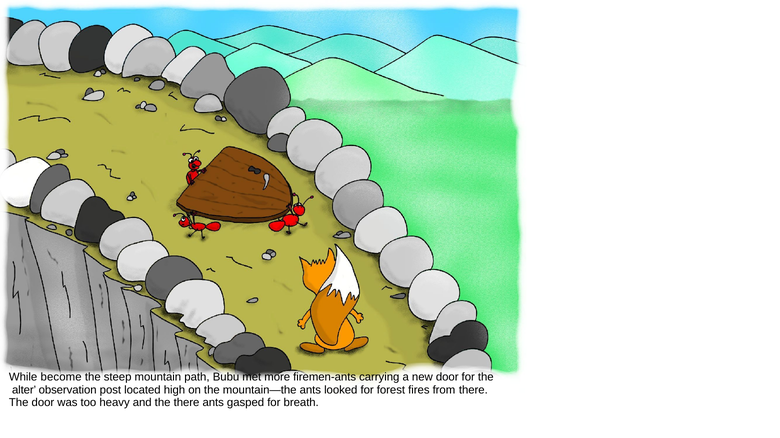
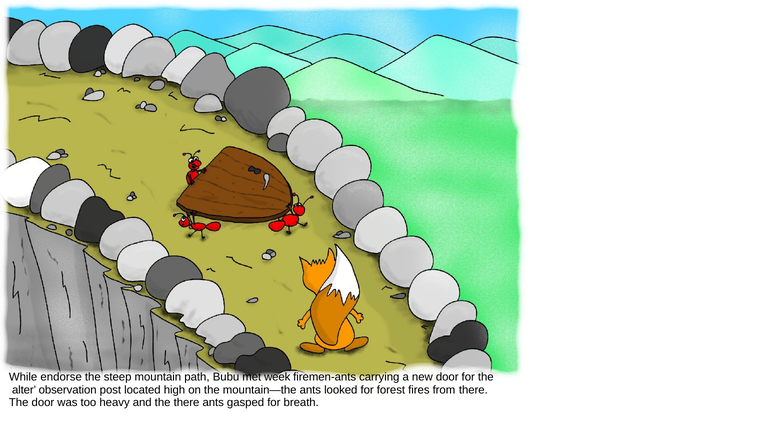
become: become -> endorse (61, 378)
more: more -> week (277, 378)
